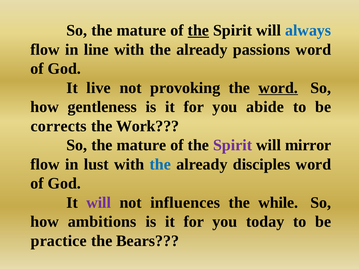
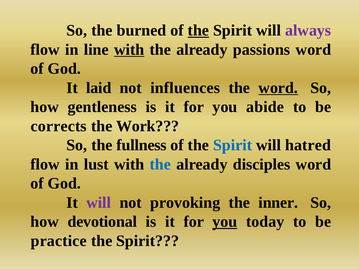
mature: mature -> burned (141, 30)
always colour: blue -> purple (308, 30)
with underline: none -> present (129, 50)
live: live -> laid (99, 88)
provoking: provoking -> influences (185, 88)
mature: mature -> fullness (142, 145)
Spirit colour: purple -> blue (233, 145)
mirror: mirror -> hatred (308, 145)
influences: influences -> provoking (185, 203)
while: while -> inner (278, 203)
ambitions: ambitions -> devotional (102, 222)
you underline: none -> present (225, 222)
Bears: Bears -> Spirit (148, 241)
